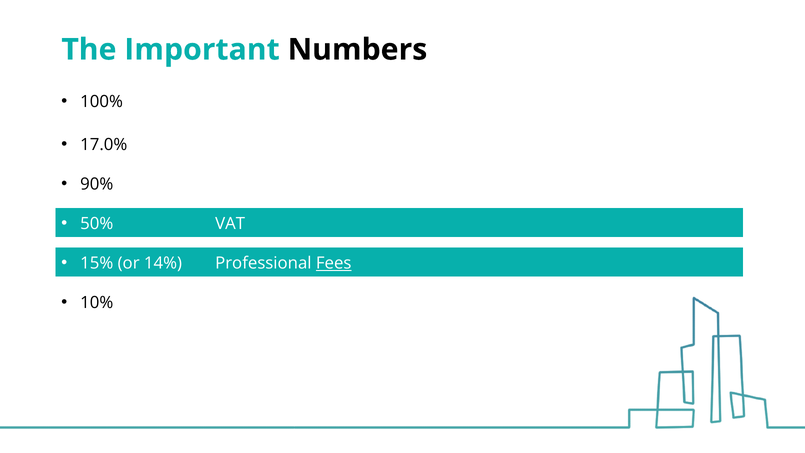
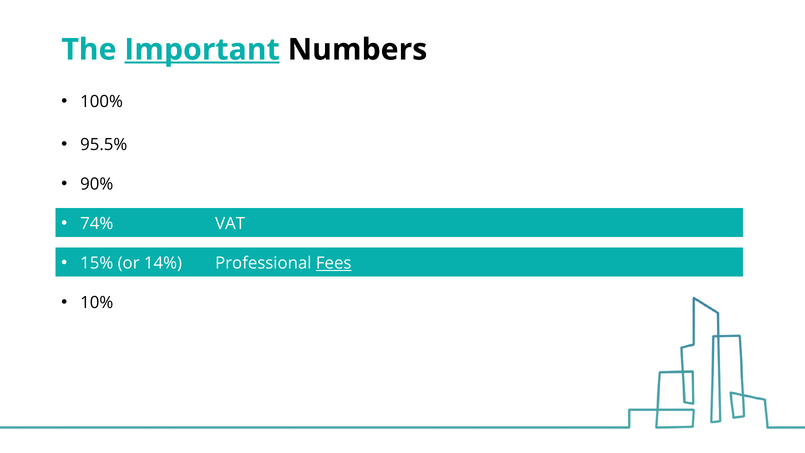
Important underline: none -> present (202, 50)
17.0%: 17.0% -> 95.5% (104, 144)
50%: 50% -> 74% (97, 223)
